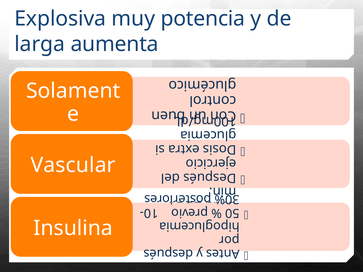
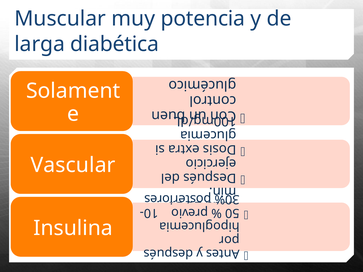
Explosiva: Explosiva -> Muscular (60, 19)
aumenta: aumenta -> diabética (115, 44)
